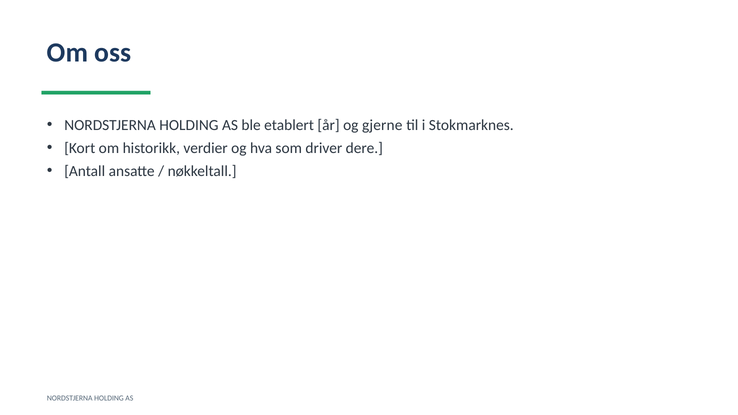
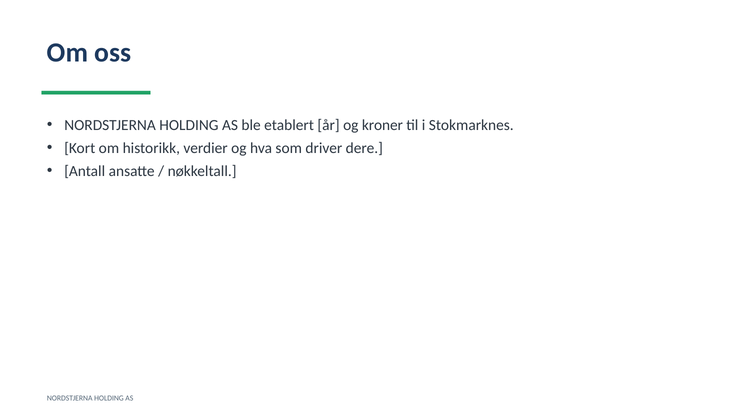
gjerne: gjerne -> kroner (382, 125)
